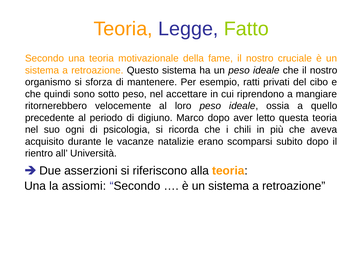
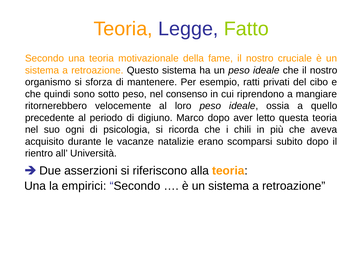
accettare: accettare -> consenso (187, 94)
assiomi: assiomi -> empirici (84, 185)
